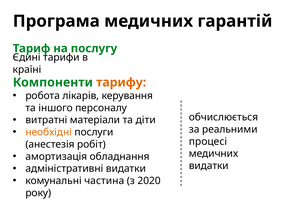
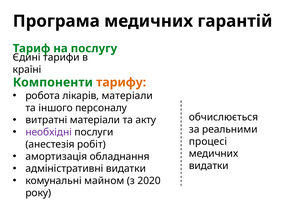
лікарів керування: керування -> матеріали (127, 96)
діти: діти -> акту (146, 120)
необхідні colour: orange -> purple (49, 132)
частина: частина -> майном (104, 181)
